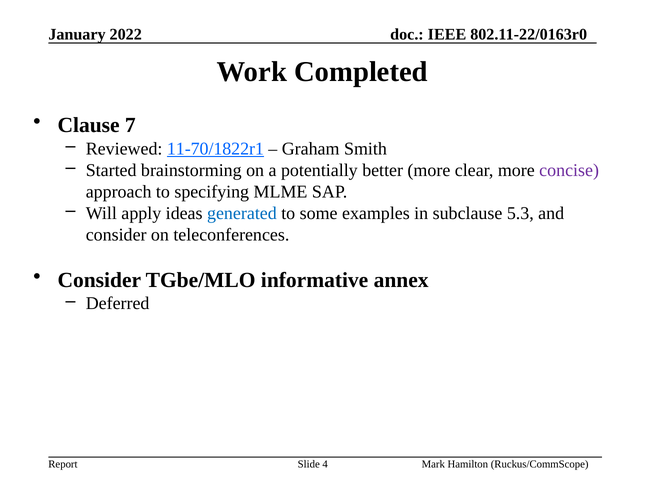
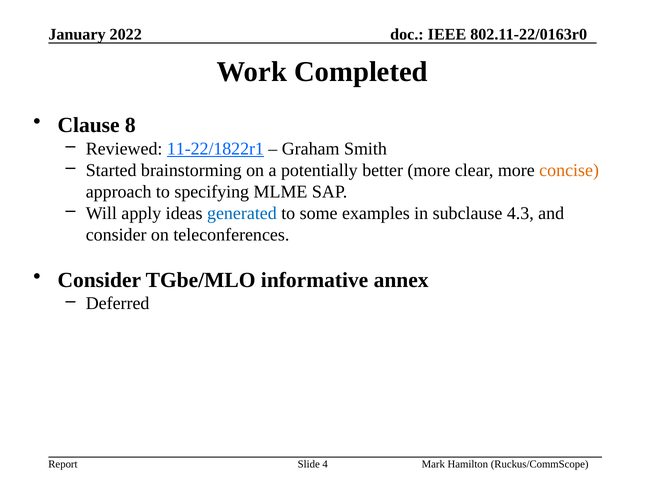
7: 7 -> 8 (130, 125)
11-70/1822r1: 11-70/1822r1 -> 11-22/1822r1 (215, 149)
concise colour: purple -> orange (569, 170)
5.3: 5.3 -> 4.3 (520, 213)
